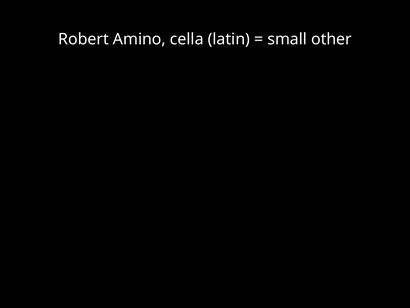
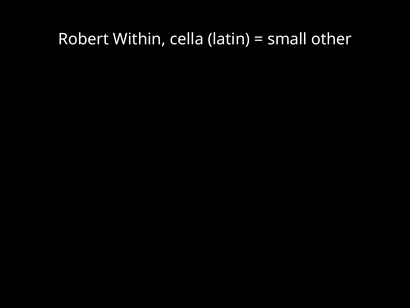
Amino: Amino -> Within (139, 39)
